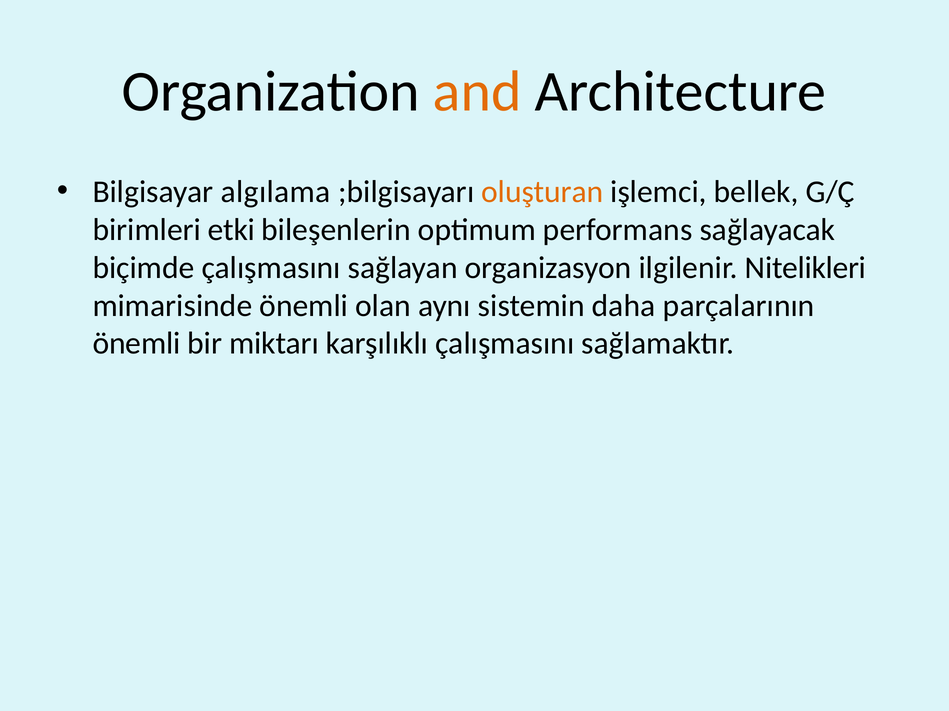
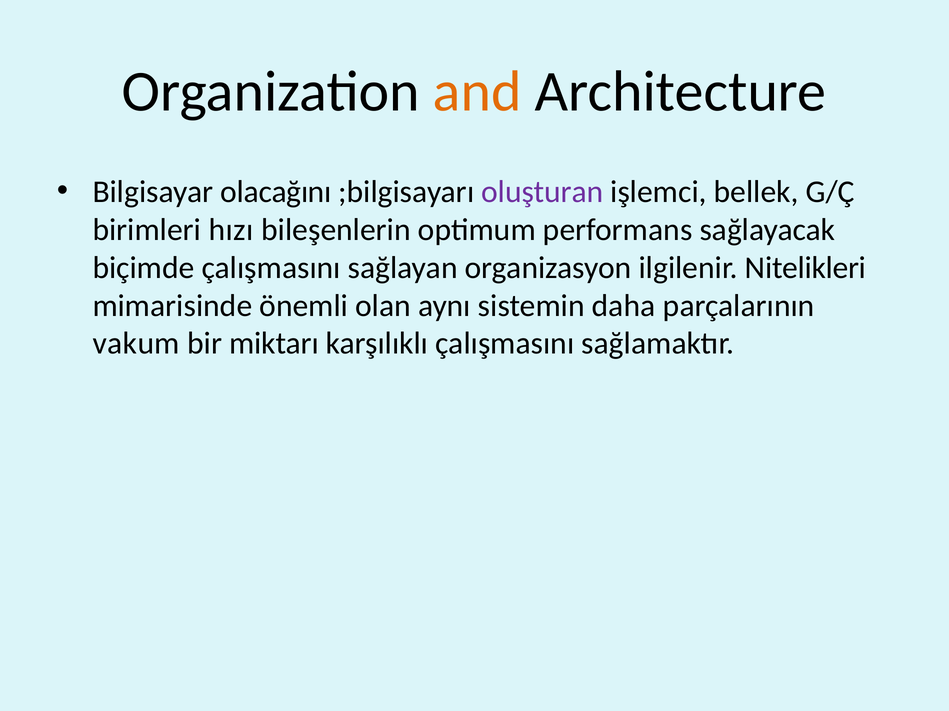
algılama: algılama -> olacağını (276, 192)
oluşturan colour: orange -> purple (542, 192)
etki: etki -> hızı (231, 230)
önemli: önemli -> vakum (136, 344)
